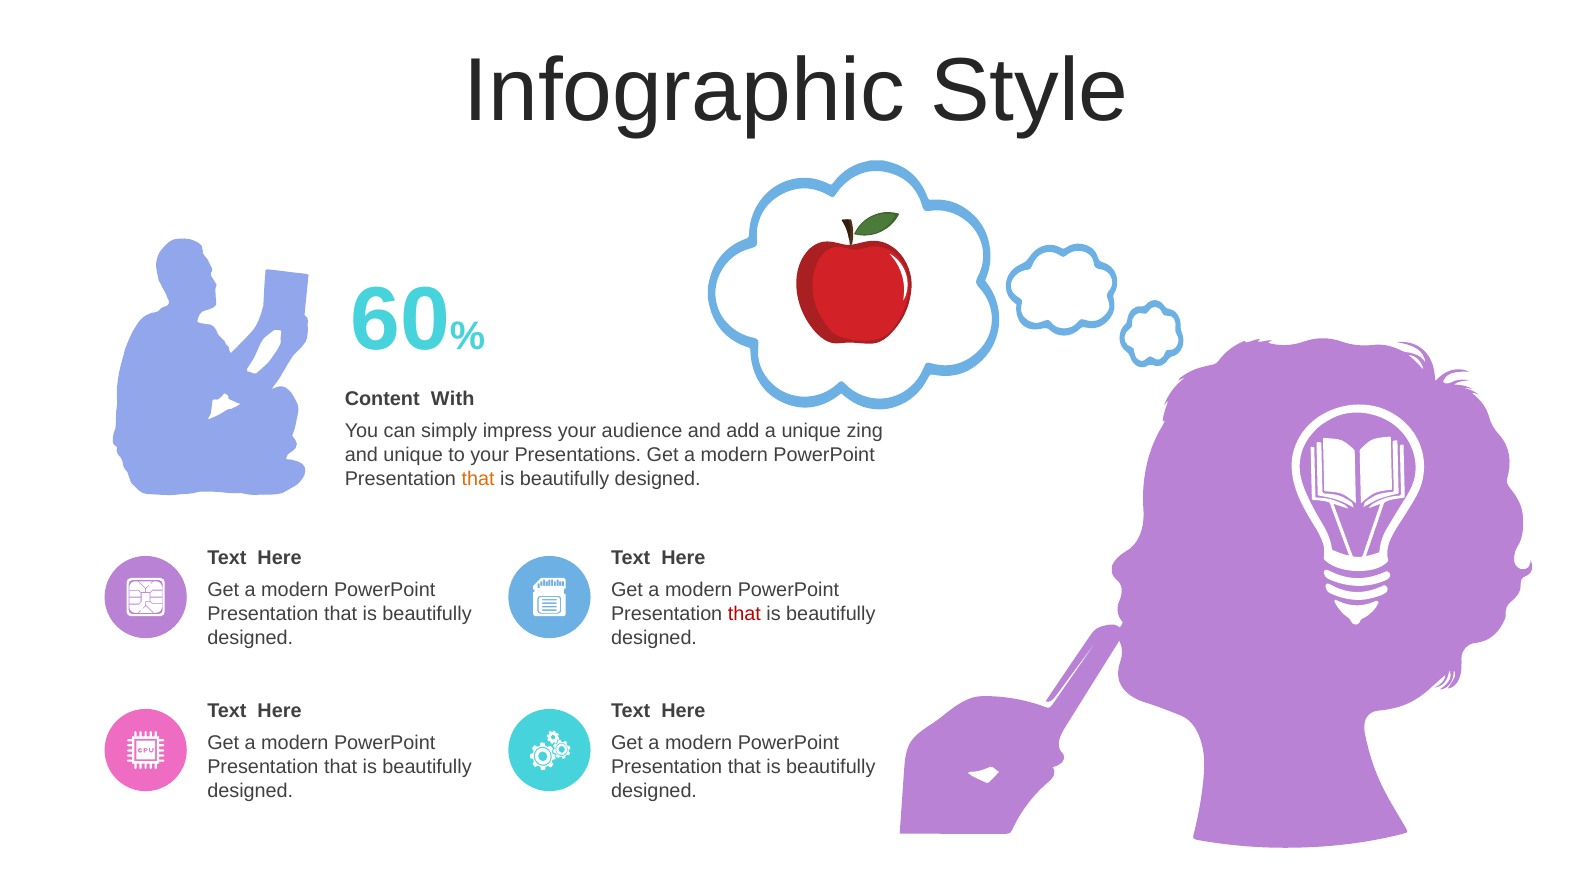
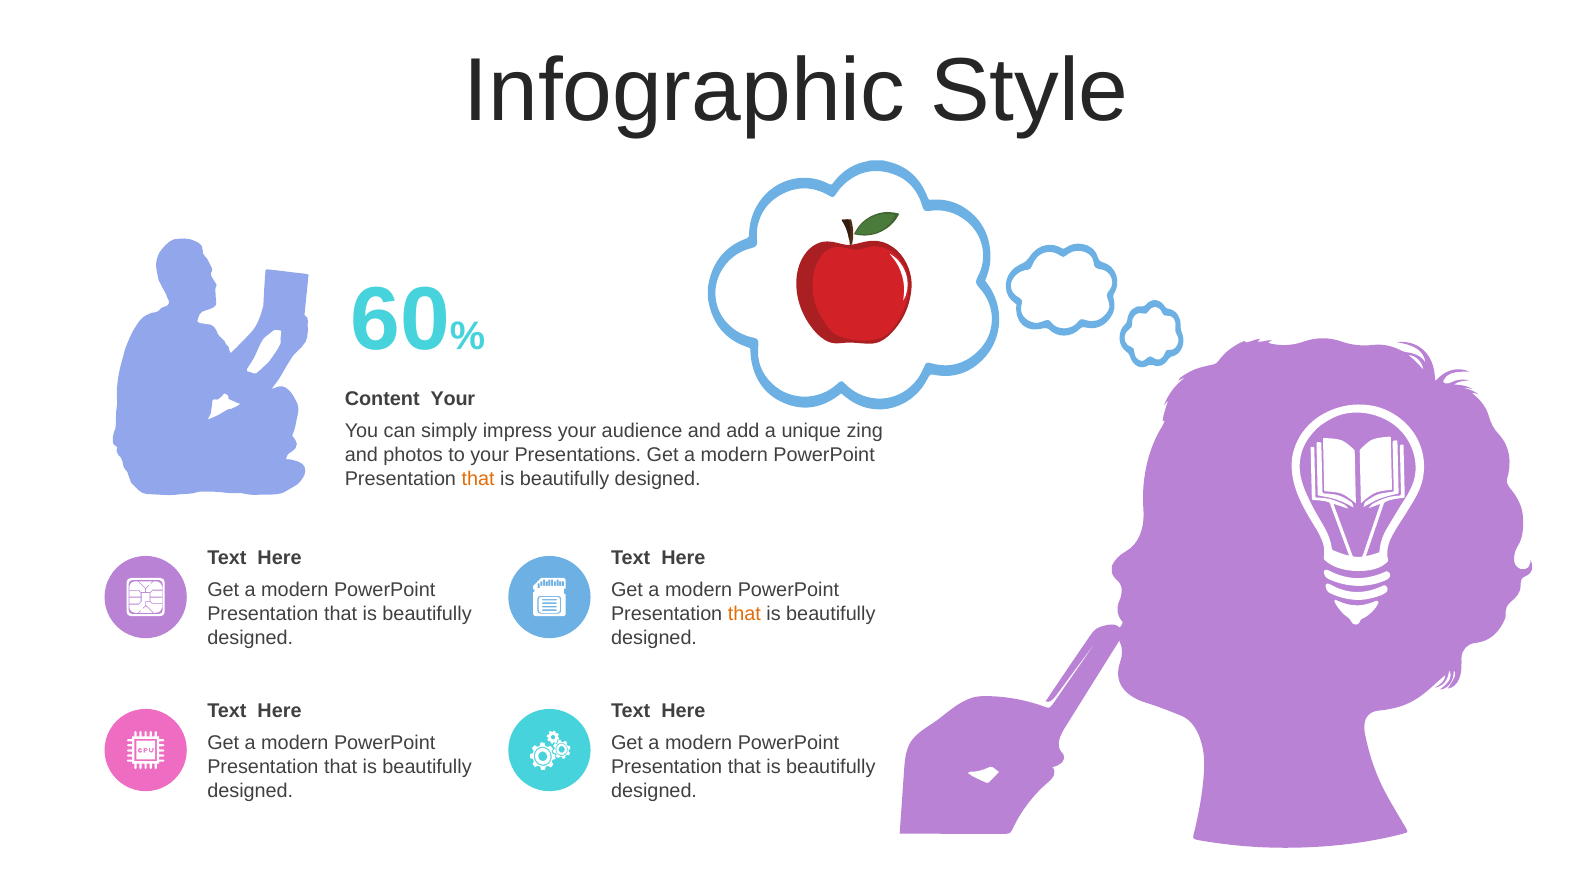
Content With: With -> Your (453, 399)
and unique: unique -> photos (413, 455)
that colour: red -> orange (744, 614)
